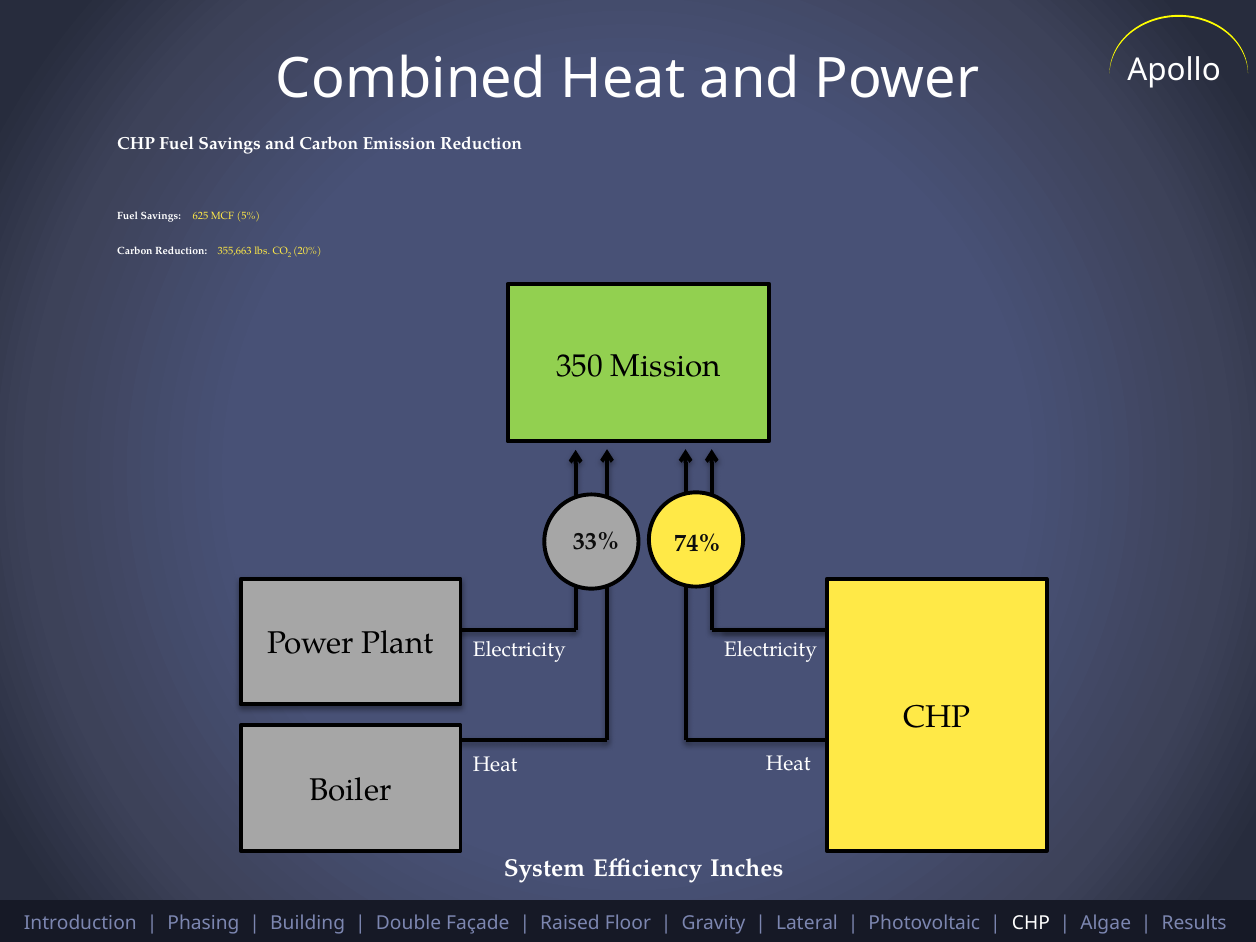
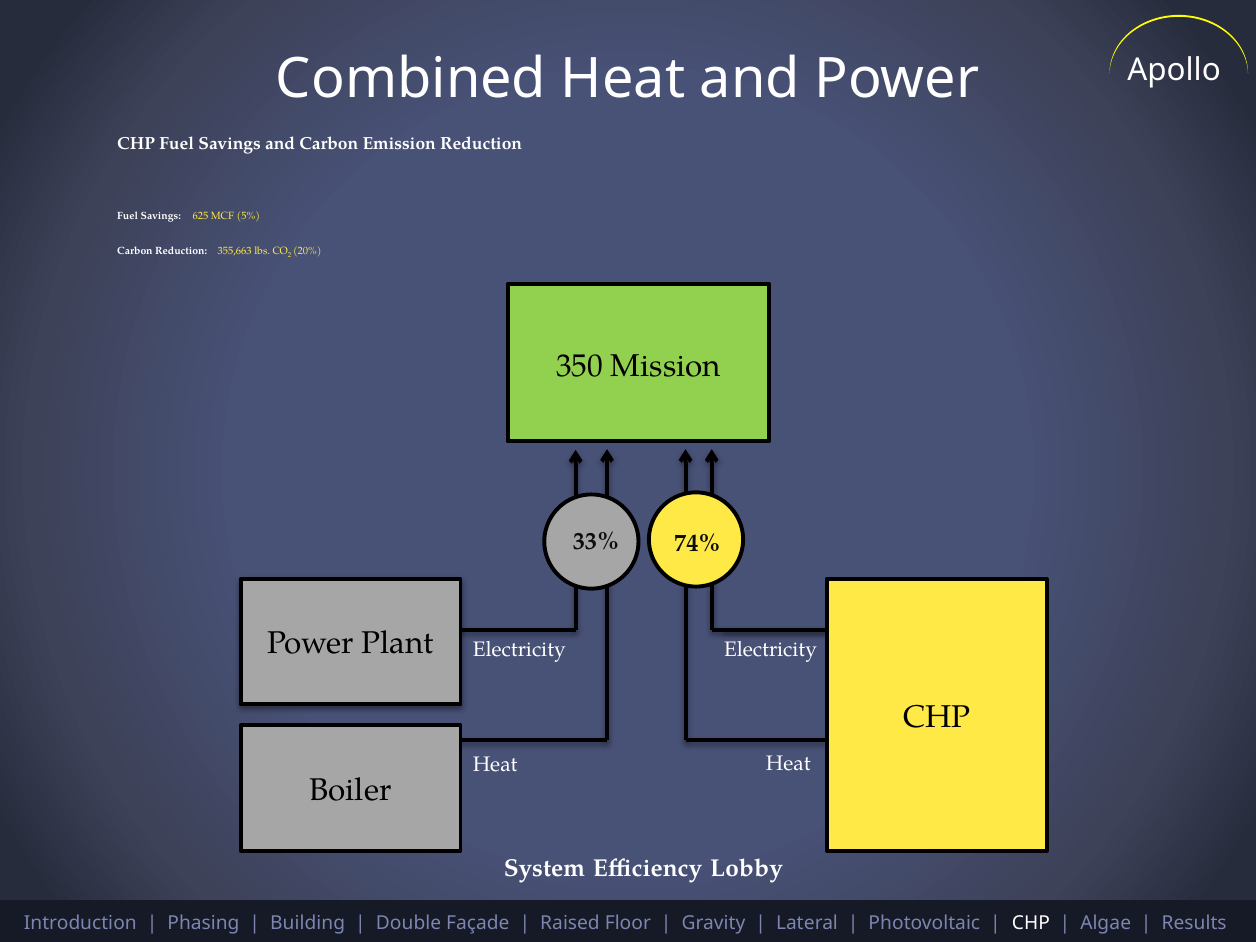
Inches: Inches -> Lobby (747, 869)
